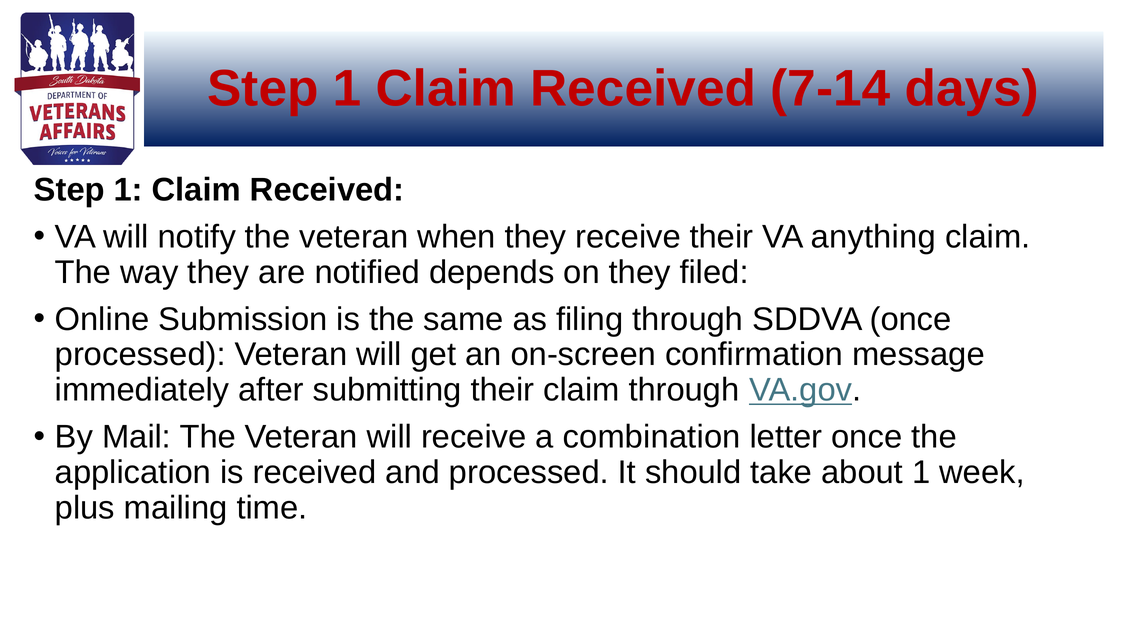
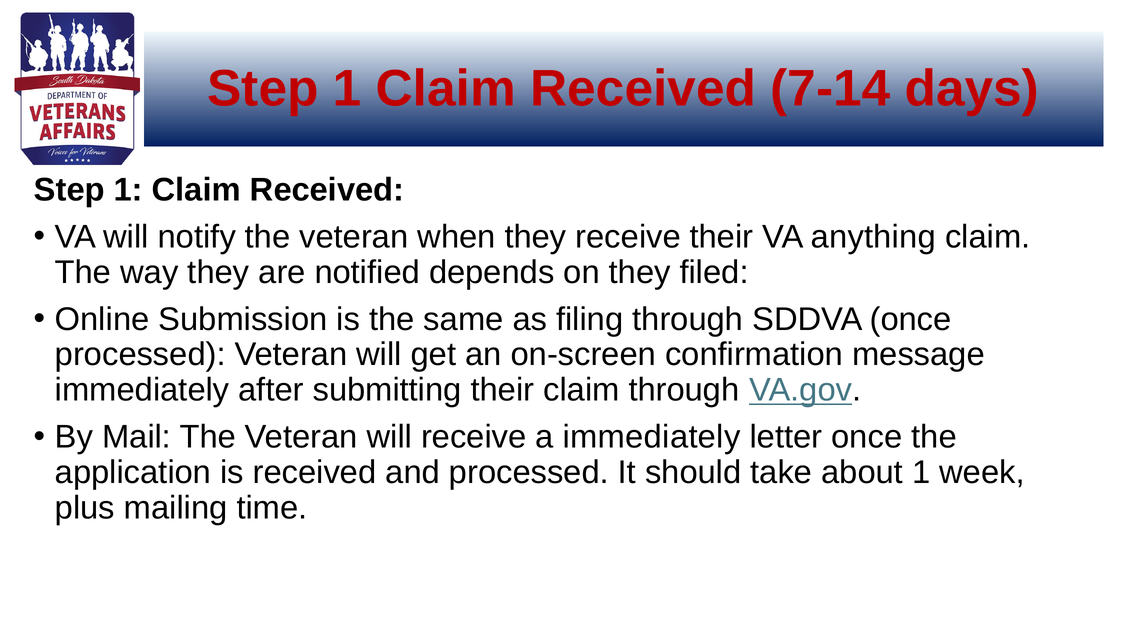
a combination: combination -> immediately (652, 437)
